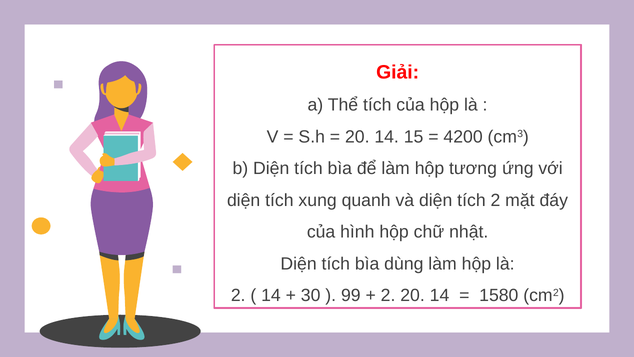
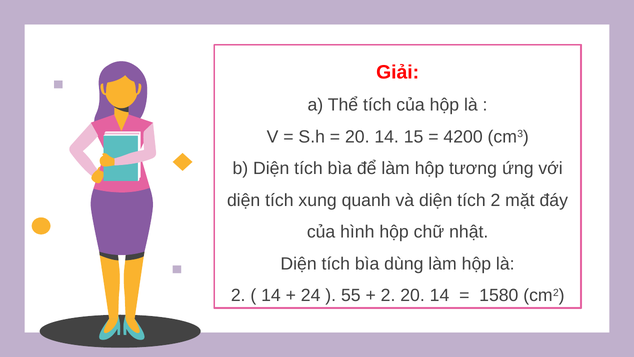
30: 30 -> 24 (311, 295)
99: 99 -> 55 (351, 295)
